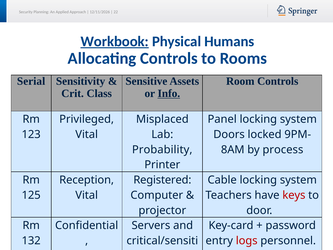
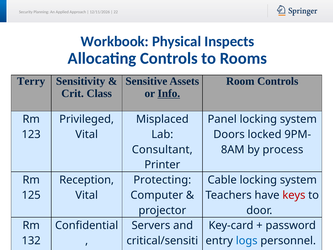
Workbook underline: present -> none (115, 41)
Humans: Humans -> Inspects (229, 41)
Serial: Serial -> Terry (31, 81)
Probability: Probability -> Consultant (162, 149)
Registered: Registered -> Protecting (162, 180)
logs colour: red -> blue (247, 240)
